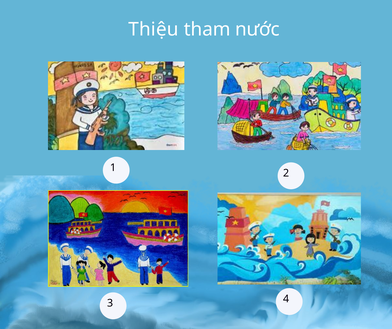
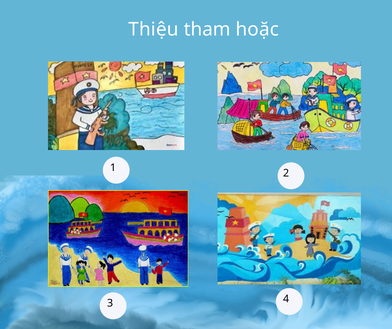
nước: nước -> hoặc (257, 29)
